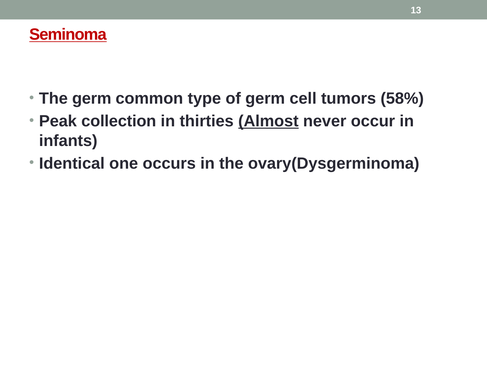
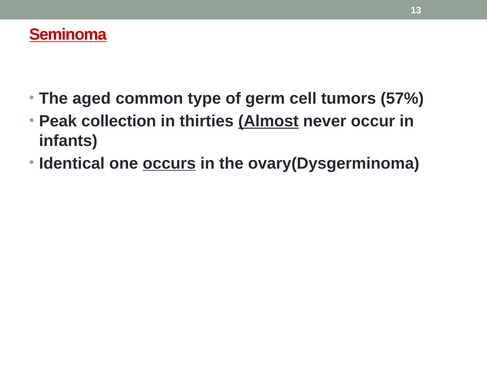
The germ: germ -> aged (92, 99)
58%: 58% -> 57% (402, 99)
occurs underline: none -> present (169, 163)
